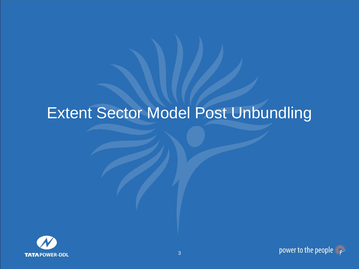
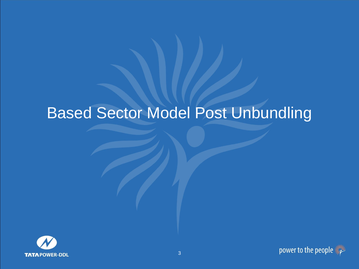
Extent: Extent -> Based (69, 113)
